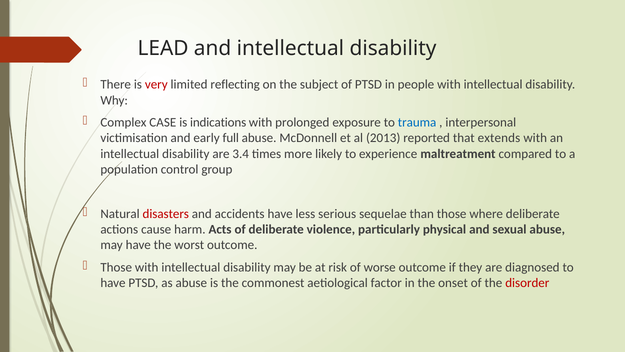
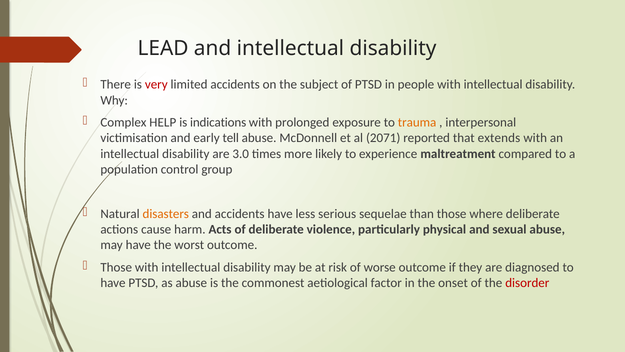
limited reflecting: reflecting -> accidents (235, 84)
CASE: CASE -> HELP (163, 122)
trauma colour: blue -> orange (417, 122)
full: full -> tell (231, 138)
2013: 2013 -> 2071 (383, 138)
3.4: 3.4 -> 3.0 (241, 154)
disasters colour: red -> orange (166, 214)
